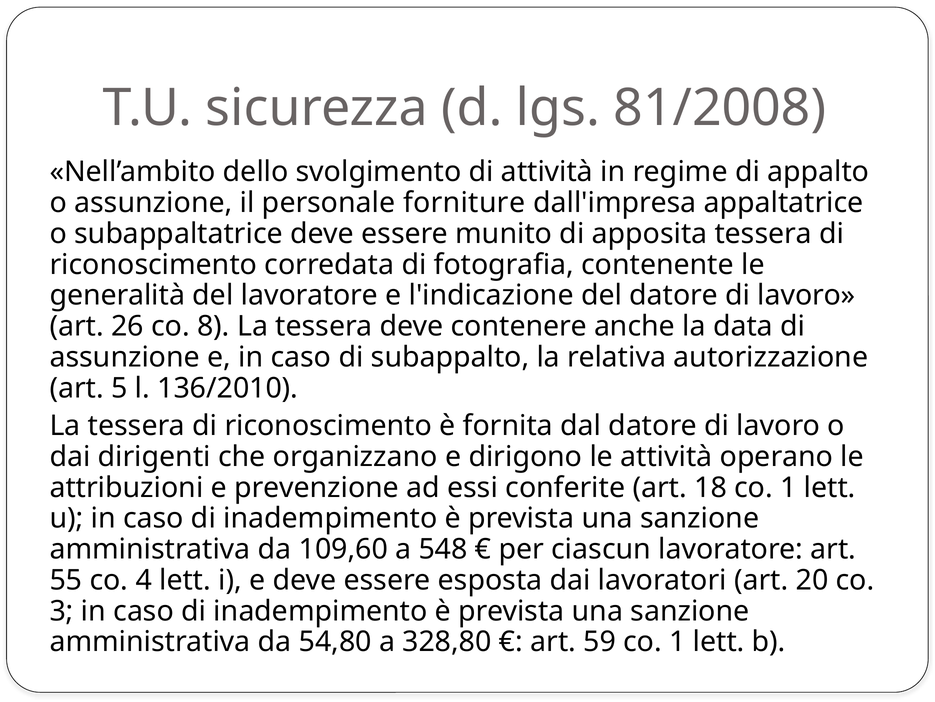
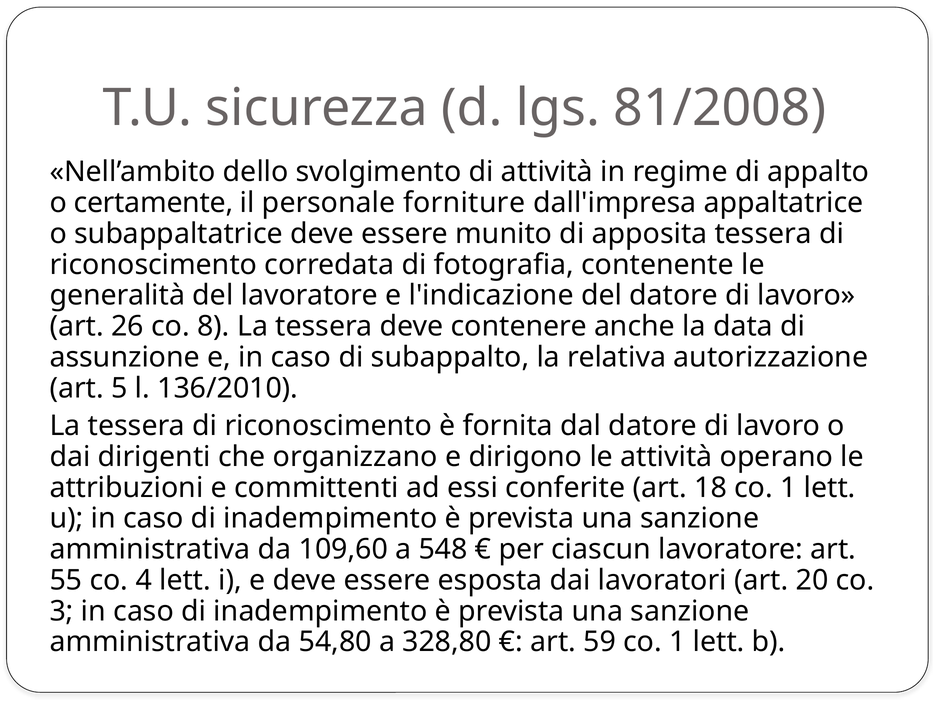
o assunzione: assunzione -> certamente (154, 203)
prevenzione: prevenzione -> committenti (317, 487)
